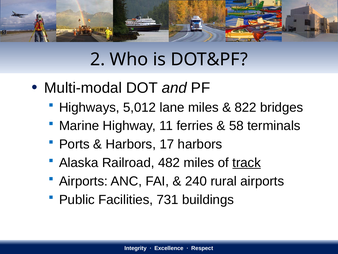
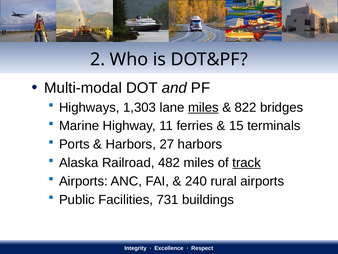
5,012: 5,012 -> 1,303 (140, 107)
miles underline: none -> present (203, 107)
58: 58 -> 15 (236, 126)
17: 17 -> 27 (167, 144)
